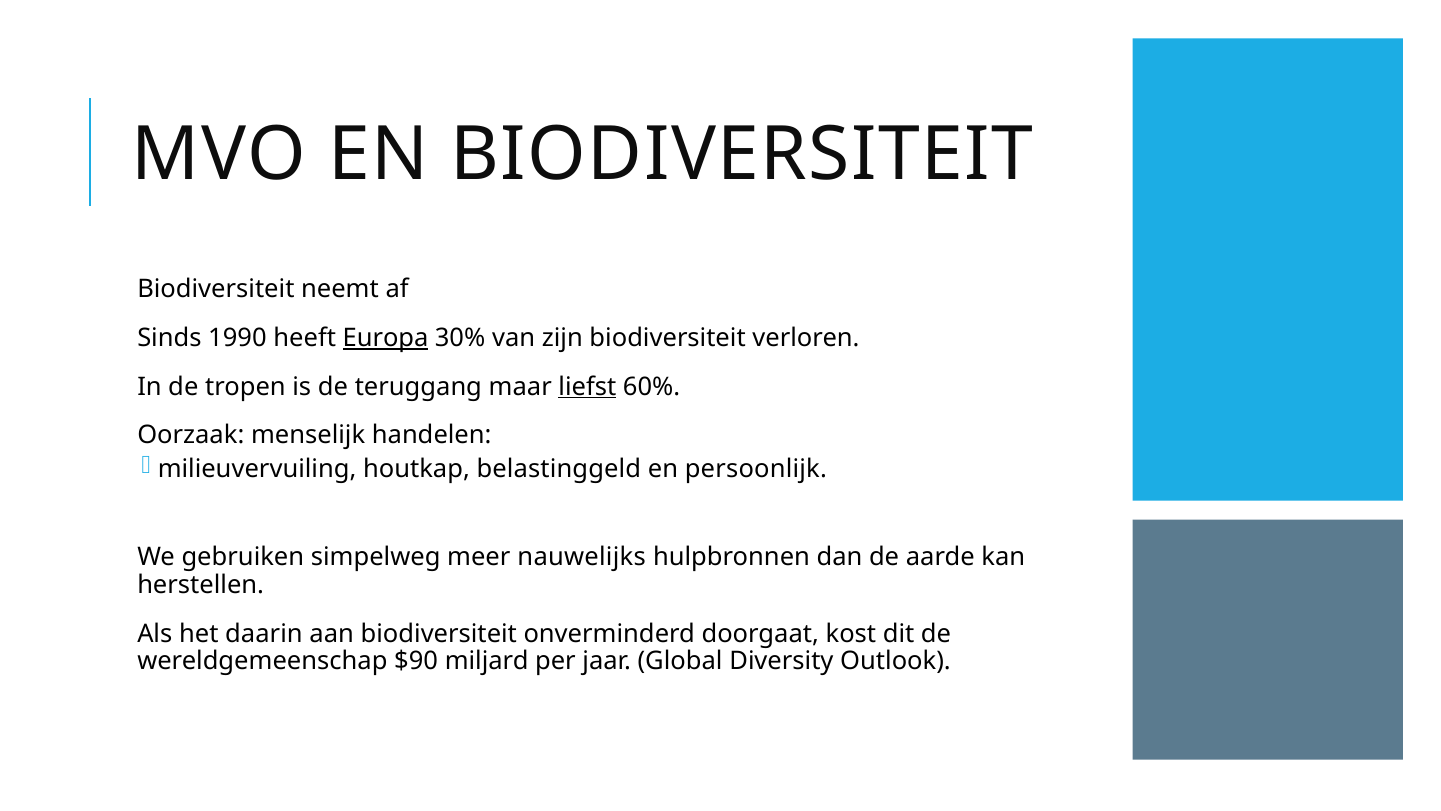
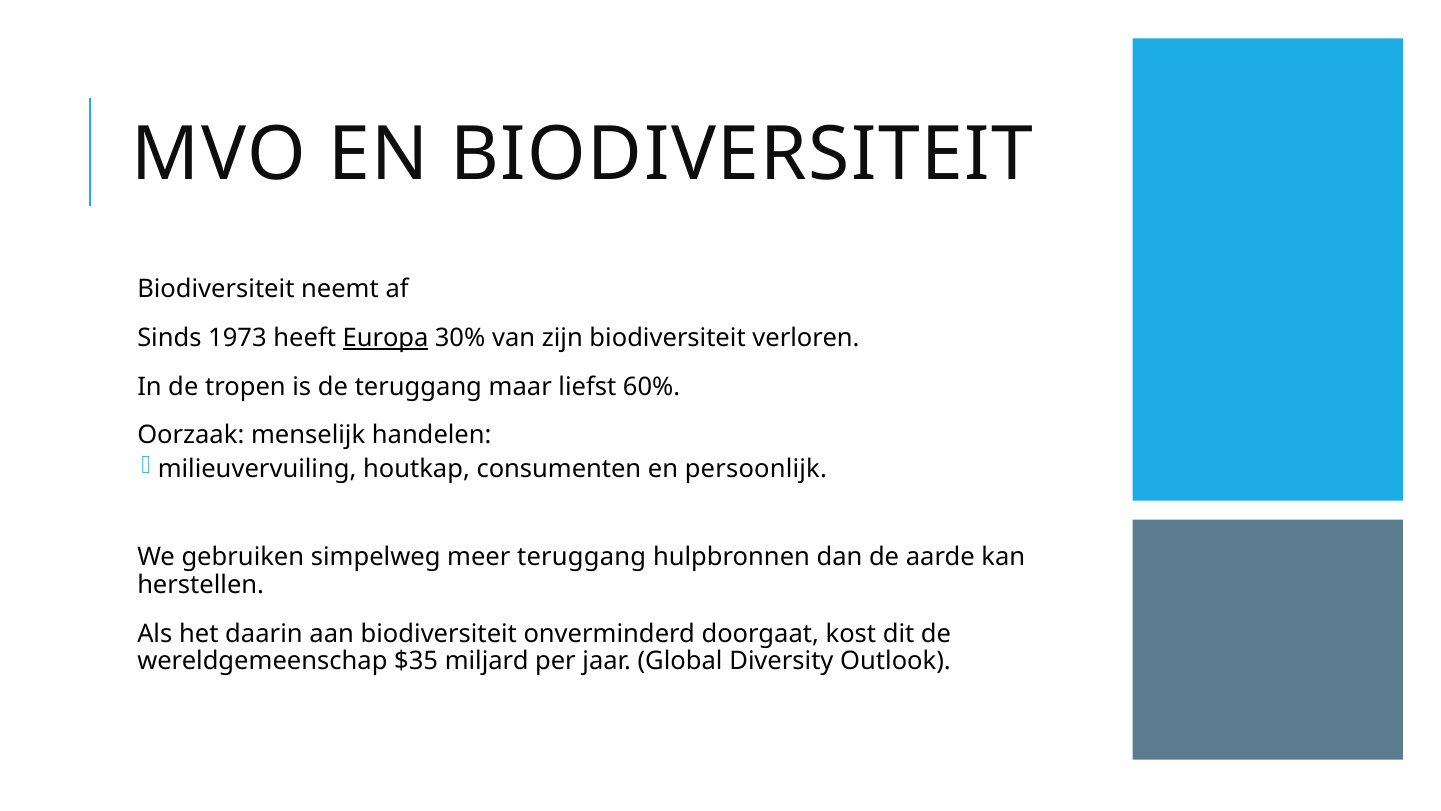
1990: 1990 -> 1973 (237, 338)
liefst underline: present -> none (587, 387)
belastinggeld: belastinggeld -> consumenten (559, 469)
meer nauwelijks: nauwelijks -> teruggang (582, 557)
$90: $90 -> $35 (416, 661)
